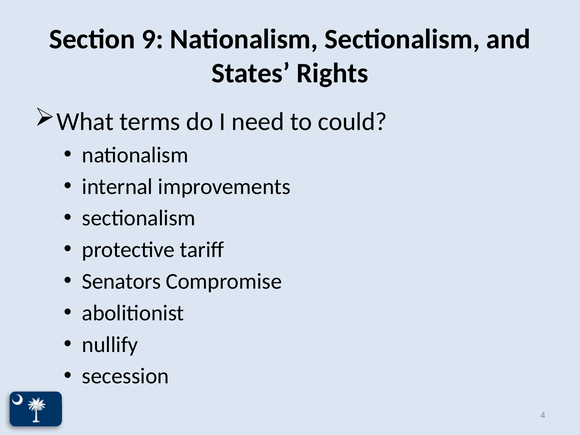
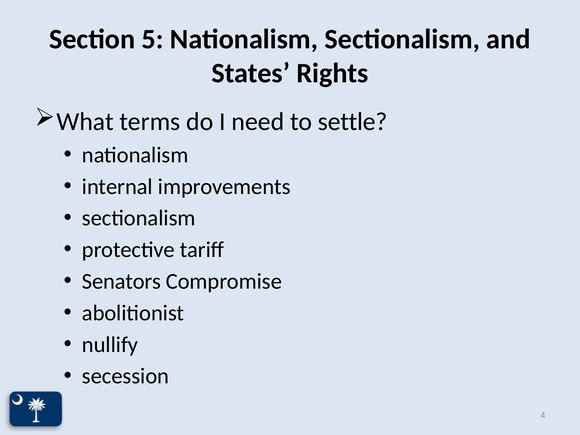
9: 9 -> 5 (153, 39)
could: could -> settle (353, 122)
